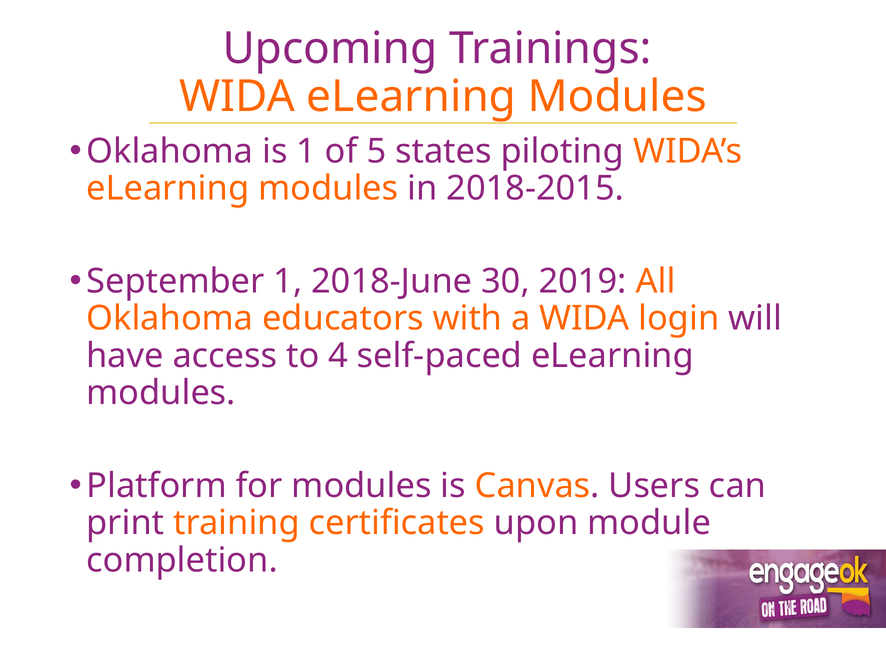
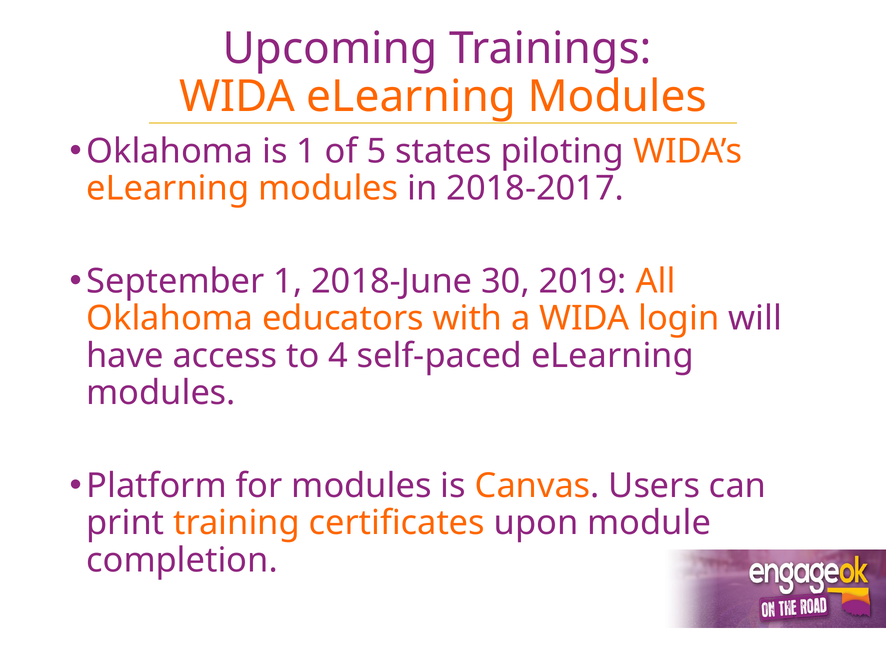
2018-2015: 2018-2015 -> 2018-2017 (535, 189)
